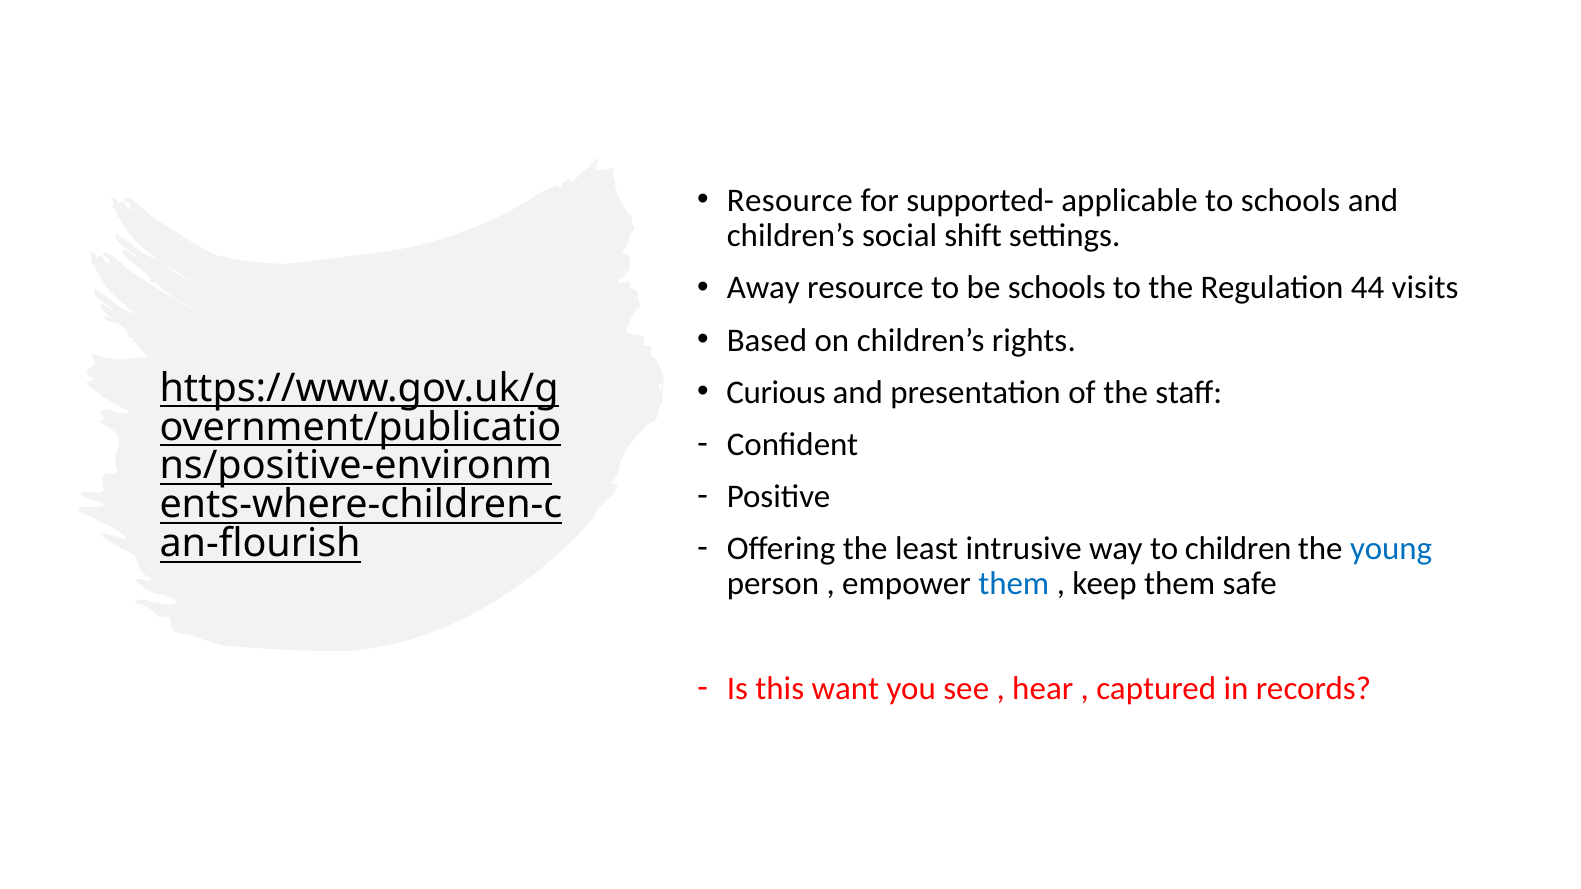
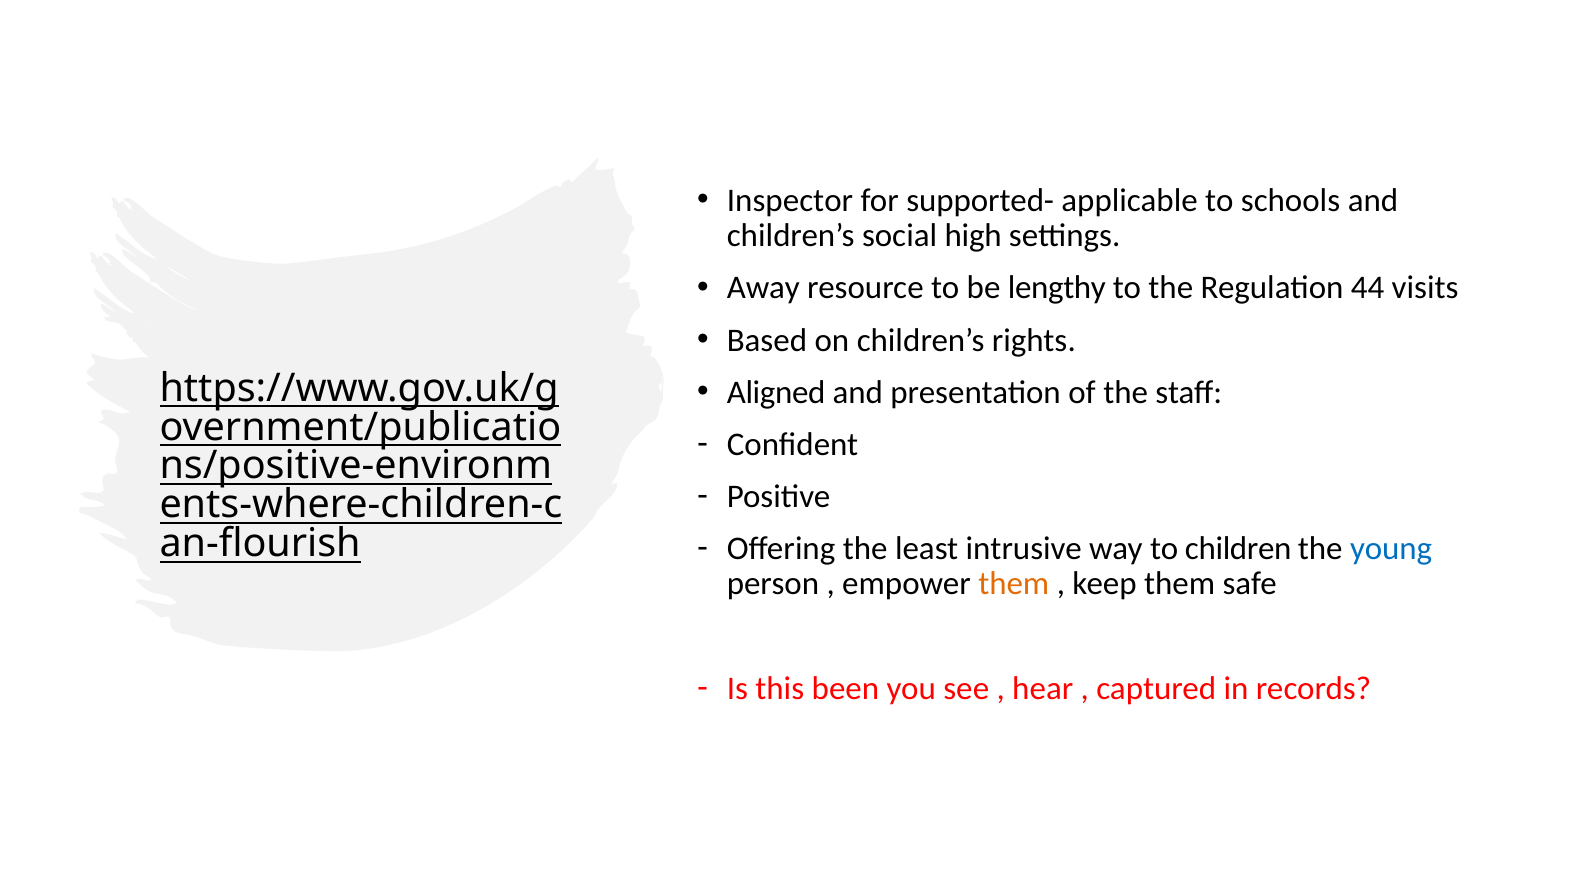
Resource: Resource -> Inspector (790, 200)
shift: shift -> high (973, 236)
be schools: schools -> lengthy (1057, 288)
Curious: Curious -> Aligned (776, 392)
them colour: blue -> orange (1014, 584)
want: want -> been (845, 688)
